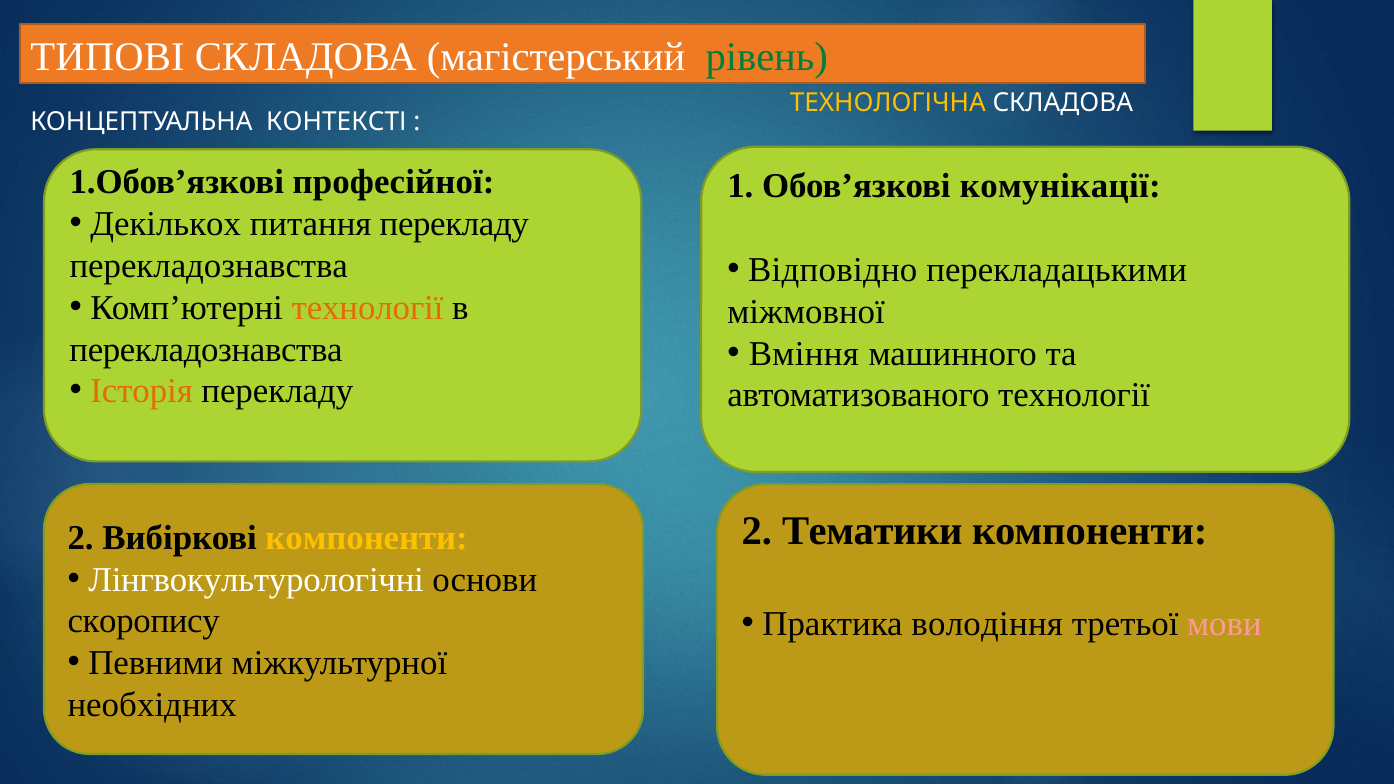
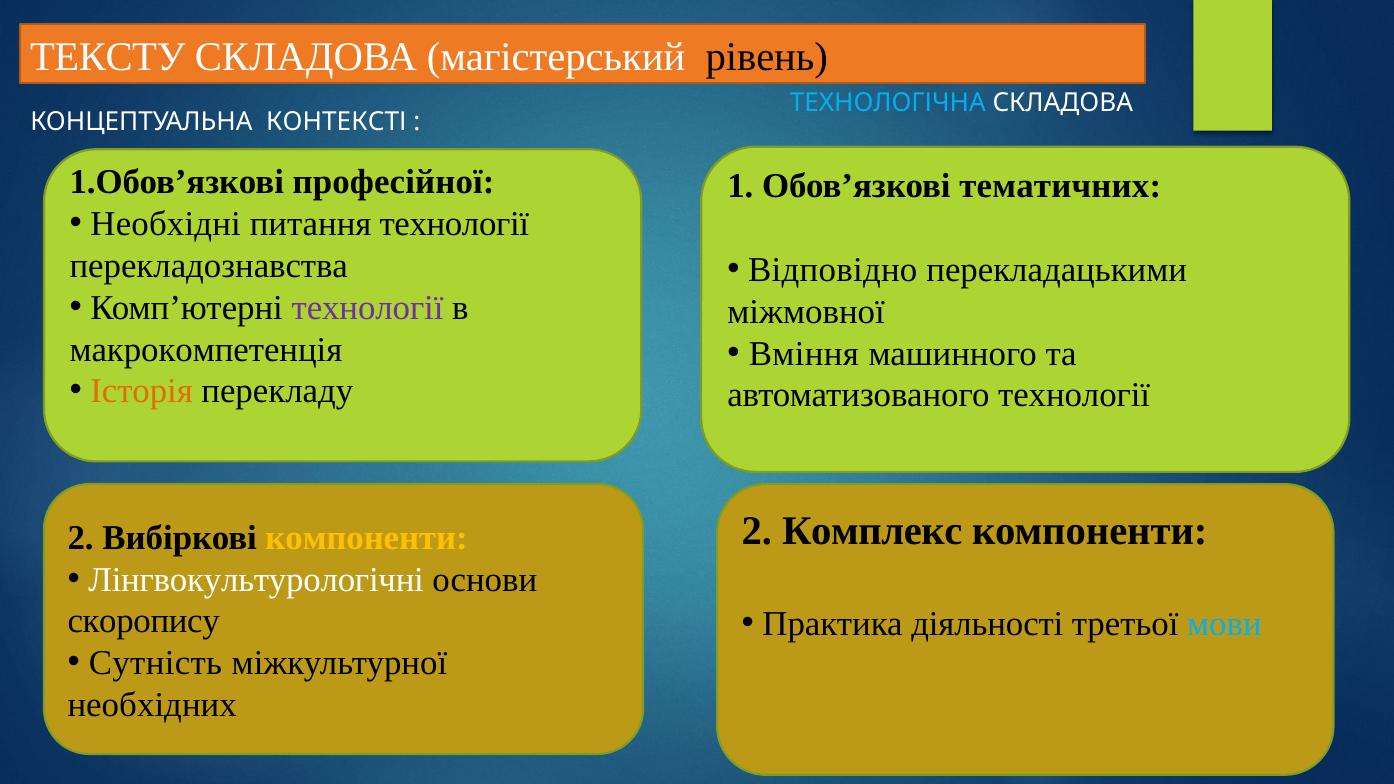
ТИПОВІ: ТИПОВІ -> ТЕКСТУ (108, 57)
рівень colour: green -> black (767, 57)
ТЕХНОЛОГІЧНА colour: yellow -> light blue (888, 103)
комунікації: комунікації -> тематичних (1060, 186)
Декількох: Декількох -> Необхідні (166, 224)
питання перекладу: перекладу -> технології (454, 224)
технології colour: orange -> purple (368, 308)
перекладознавства: перекладознавства -> макрокомпетенція (206, 350)
Тематики: Тематики -> Комплекс (872, 531)
володіння: володіння -> діяльності (987, 625)
мови colour: pink -> light blue (1224, 625)
Певними: Певними -> Сутність (155, 663)
